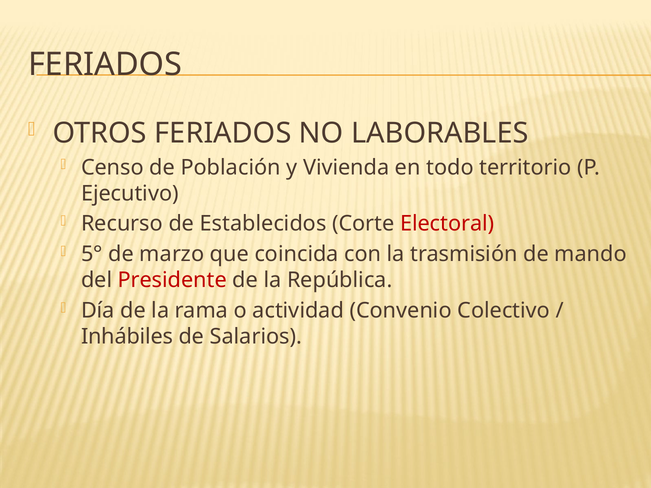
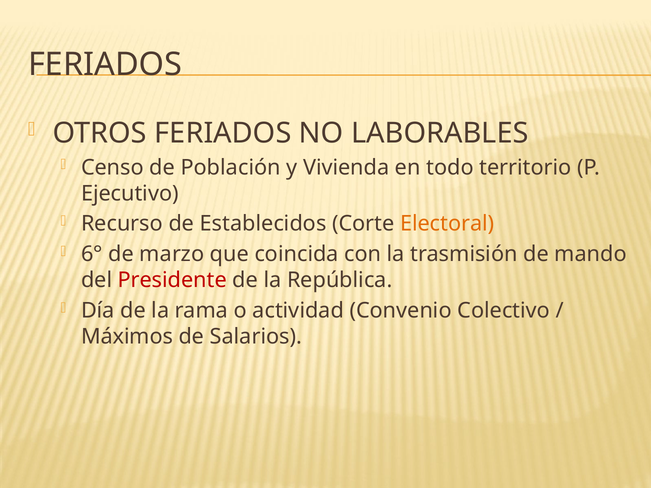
Electoral colour: red -> orange (447, 224)
5°: 5° -> 6° (92, 254)
Inhábiles: Inhábiles -> Máximos (127, 337)
